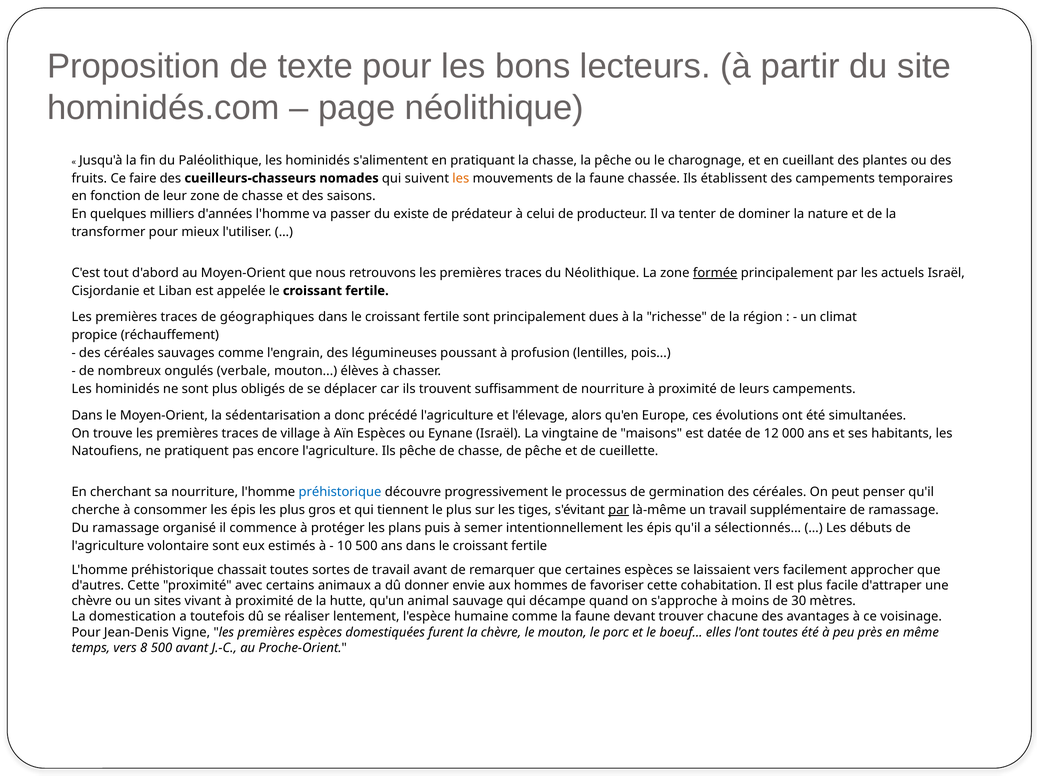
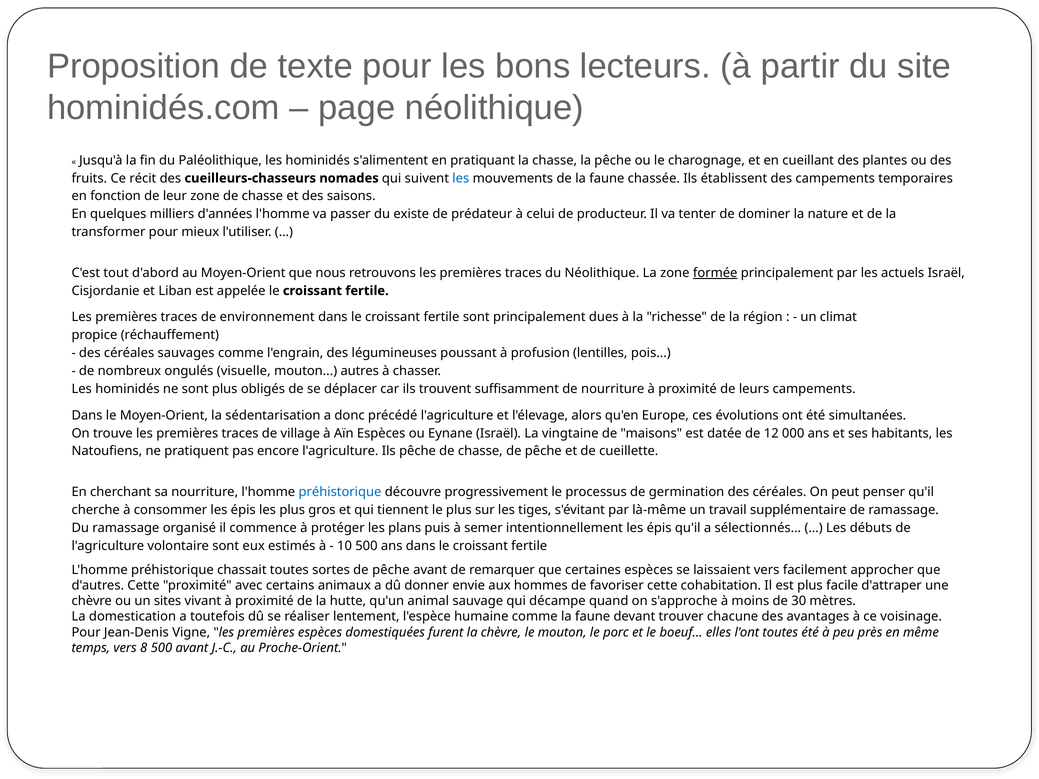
faire: faire -> récit (143, 178)
les colour: orange -> blue (461, 178)
géographiques: géographiques -> environnement (267, 317)
verbale: verbale -> visuelle (244, 371)
élèves: élèves -> autres (360, 371)
par underline: present -> none (619, 510)
sortes de travail: travail -> pêche (391, 570)
